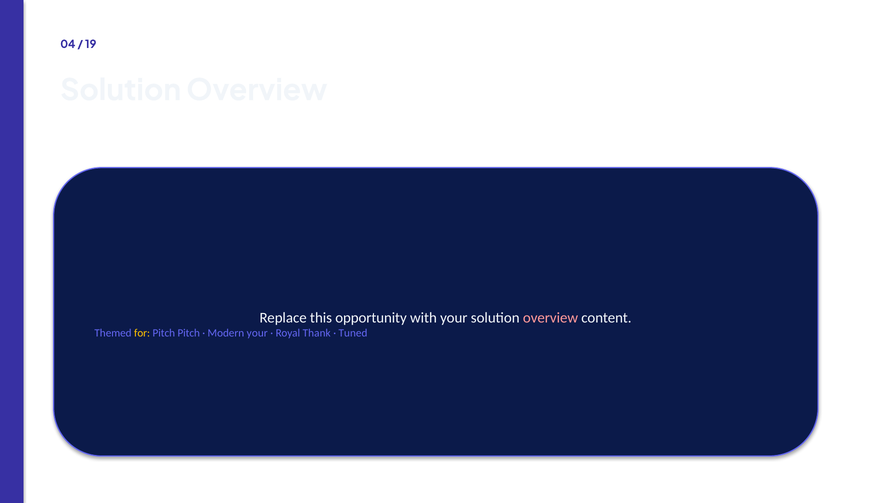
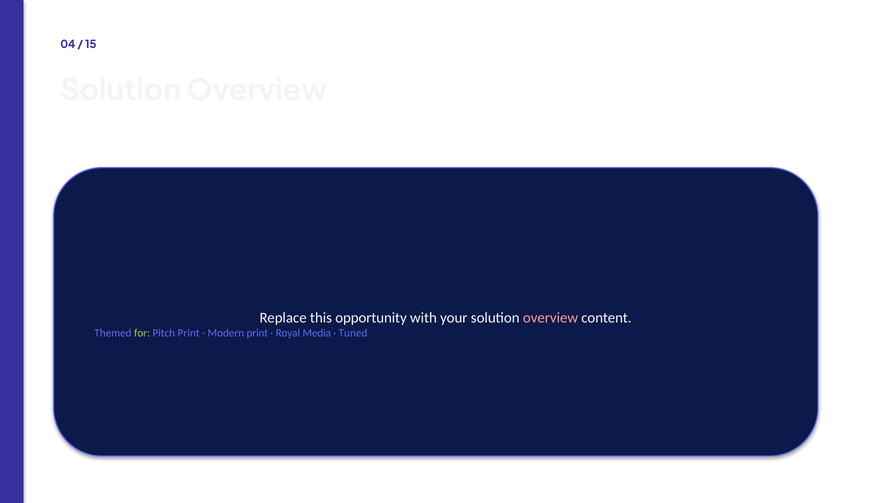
19: 19 -> 15 (91, 44)
for colour: yellow -> light green (142, 333)
Pitch Pitch: Pitch -> Print (189, 333)
Modern your: your -> print (257, 333)
Thank: Thank -> Media (317, 333)
